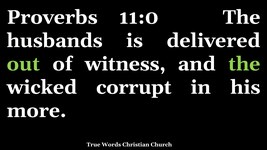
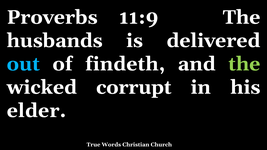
11:0: 11:0 -> 11:9 (139, 17)
out colour: light green -> light blue (23, 64)
witness: witness -> findeth (125, 64)
more: more -> elder (36, 111)
